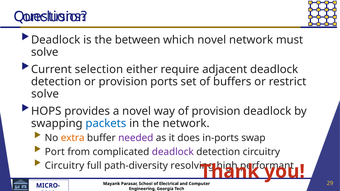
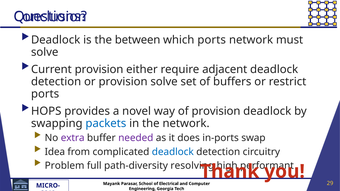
which novel: novel -> ports (212, 40)
Current selection: selection -> provision (99, 70)
provision ports: ports -> solve (164, 82)
solve: solve -> ports (45, 94)
extra colour: orange -> purple (73, 138)
Port: Port -> Idea (55, 152)
deadlock colour: purple -> blue (173, 152)
Circuitry: Circuitry -> Problem (65, 166)
